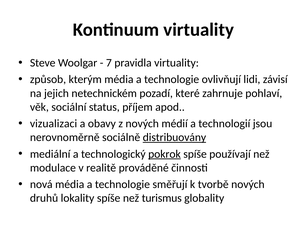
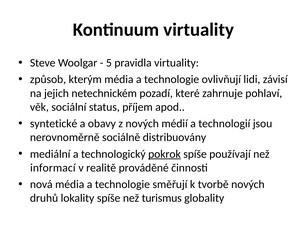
7: 7 -> 5 (109, 63)
vizualizaci: vizualizaci -> syntetické (54, 124)
distribuovány underline: present -> none (174, 138)
modulace: modulace -> informací (53, 168)
